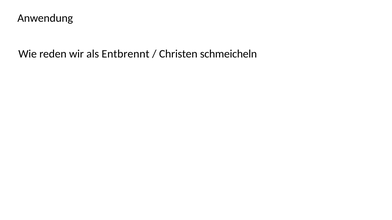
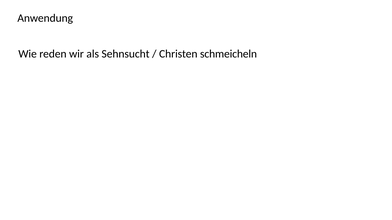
Entbrennt: Entbrennt -> Sehnsucht (126, 54)
